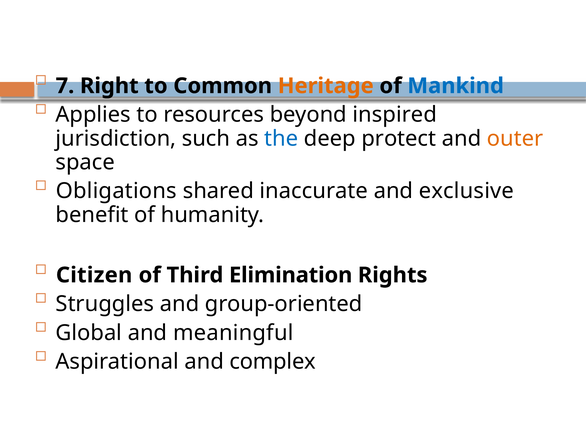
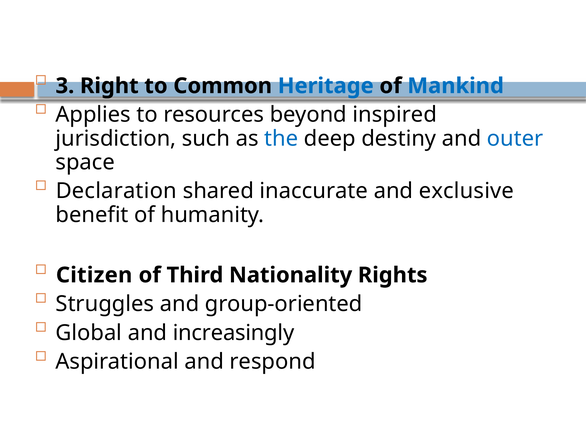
7: 7 -> 3 (65, 86)
Heritage colour: orange -> blue (326, 86)
protect: protect -> destiny (399, 139)
outer colour: orange -> blue (515, 139)
Obligations: Obligations -> Declaration (116, 191)
Elimination: Elimination -> Nationality (291, 275)
meaningful: meaningful -> increasingly (234, 333)
complex: complex -> respond (273, 362)
